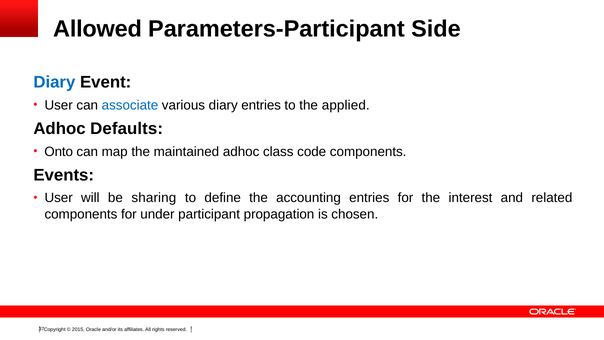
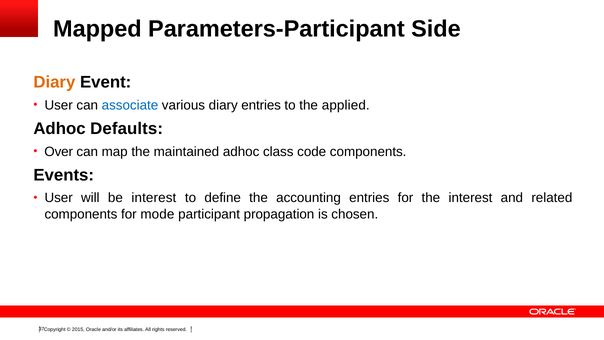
Allowed: Allowed -> Mapped (97, 29)
Diary colour: blue -> orange (54, 82)
Onto: Onto -> Over (59, 152)
be sharing: sharing -> interest (154, 198)
under: under -> mode (157, 214)
